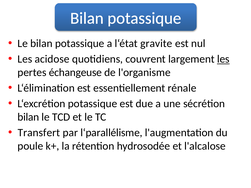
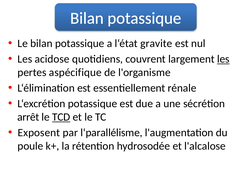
échangeuse: échangeuse -> aspécifique (75, 73)
bilan: bilan -> arrêt (28, 117)
TCD underline: none -> present (61, 117)
Transfert: Transfert -> Exposent (39, 133)
